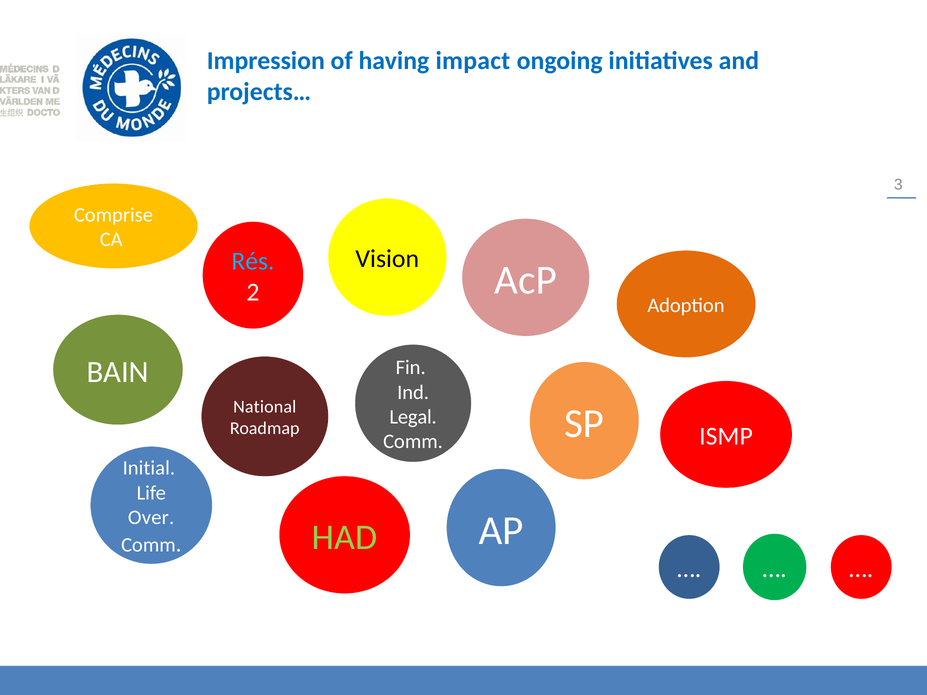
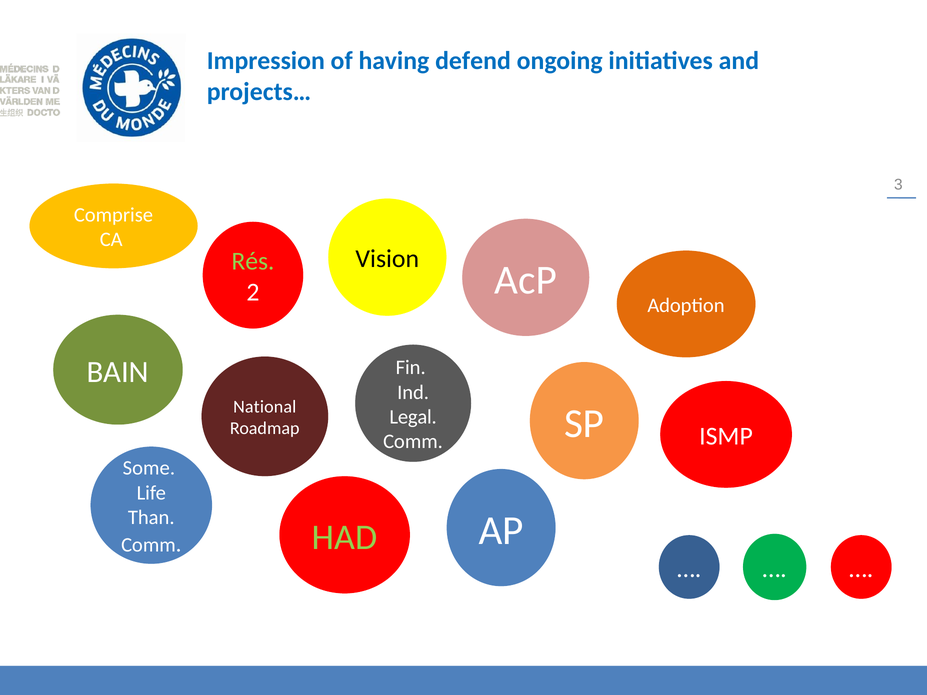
impact: impact -> defend (473, 61)
Rés colour: light blue -> light green (253, 262)
Initial: Initial -> Some (149, 468)
Over: Over -> Than (151, 518)
